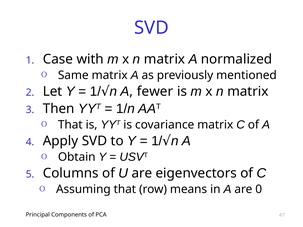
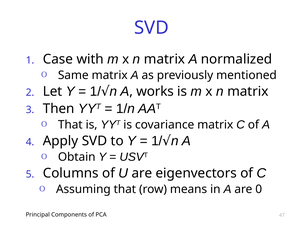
fewer: fewer -> works (155, 92)
